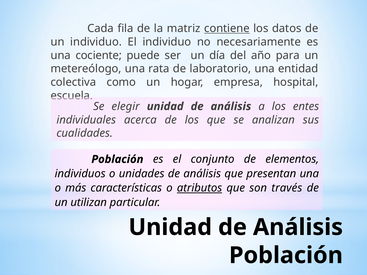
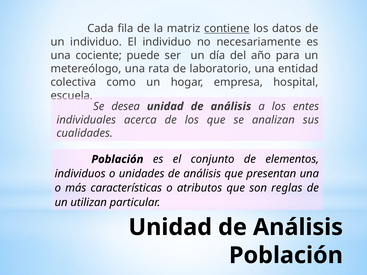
elegir: elegir -> desea (126, 106)
atributos underline: present -> none (200, 188)
través: través -> reglas (287, 188)
